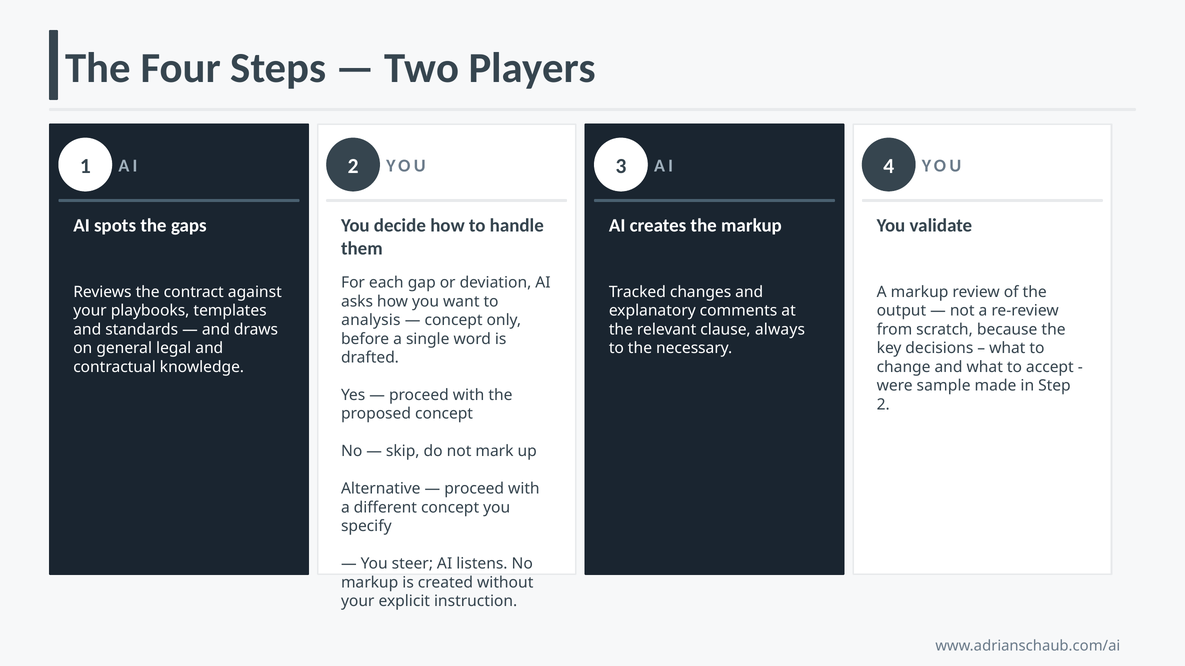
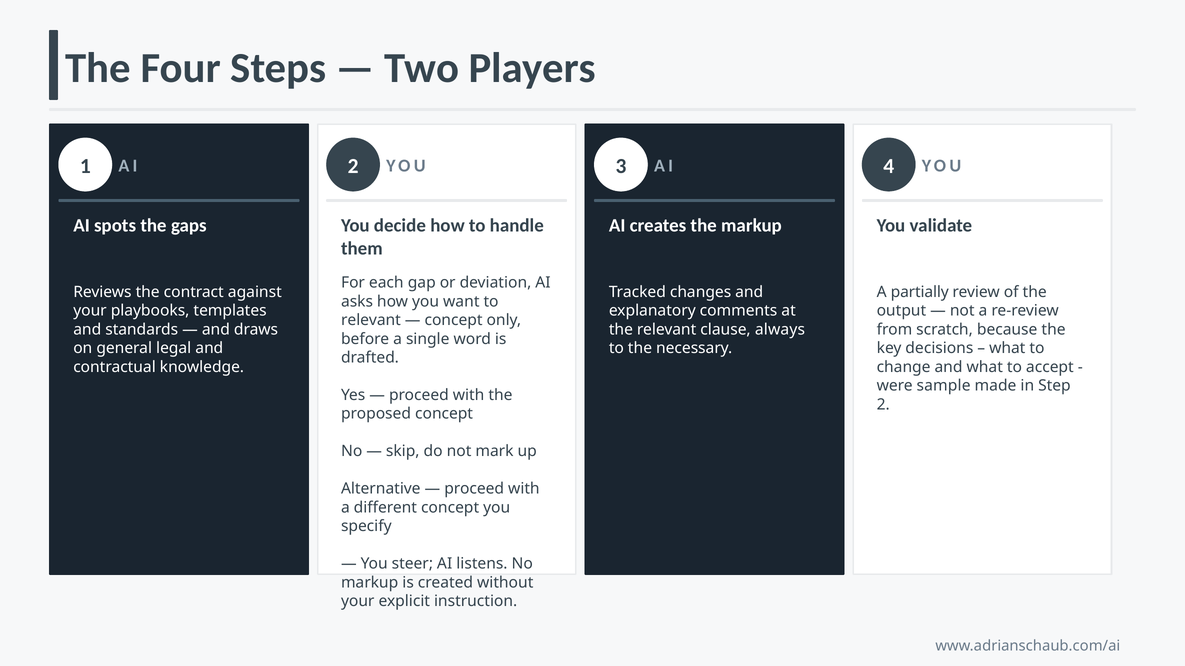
A markup: markup -> partially (920, 292)
analysis: analysis -> relevant (371, 320)
